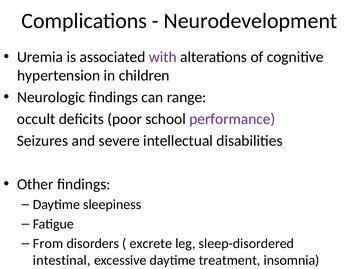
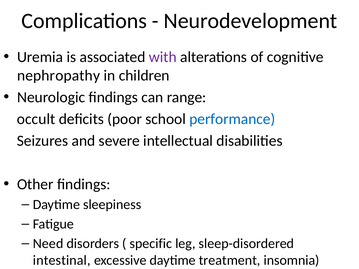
hypertension: hypertension -> nephropathy (59, 76)
performance colour: purple -> blue (232, 119)
From: From -> Need (48, 244)
excrete: excrete -> specific (151, 244)
